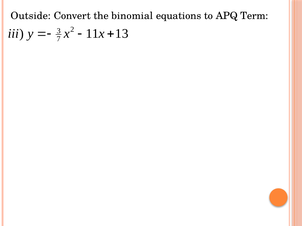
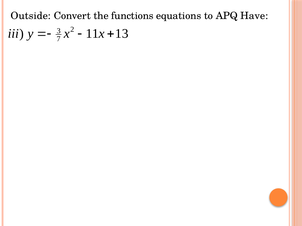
binomial: binomial -> functions (132, 16)
Term: Term -> Have (254, 16)
